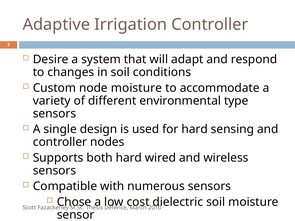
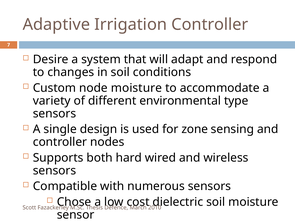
for hard: hard -> zone (195, 129)
